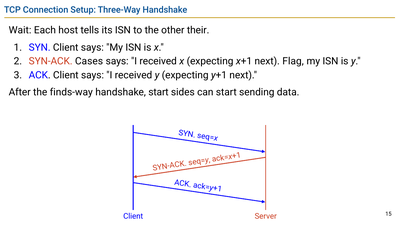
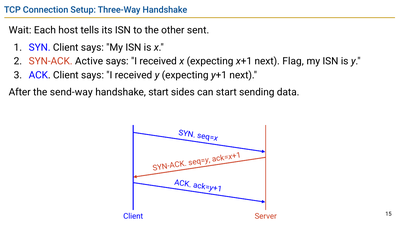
their: their -> sent (198, 30)
Cases: Cases -> Active (89, 61)
finds-way: finds-way -> send-way (71, 92)
